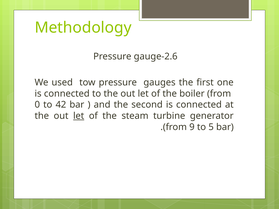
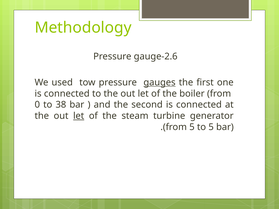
gauges underline: none -> present (159, 82)
42: 42 -> 38 (61, 105)
from 9: 9 -> 5 (192, 127)
